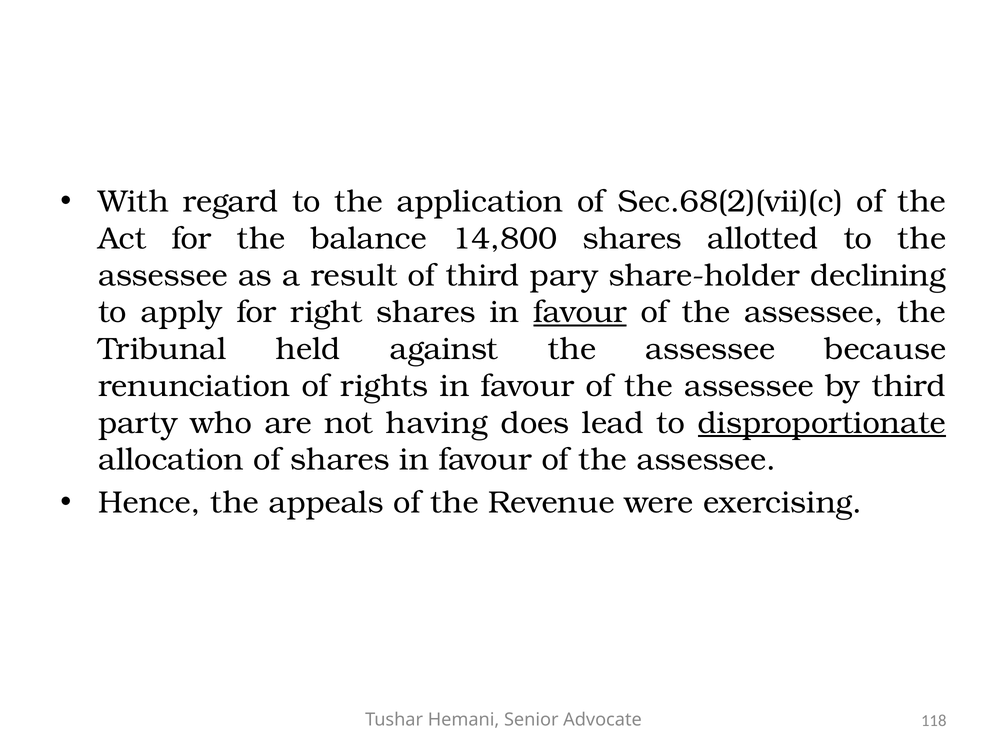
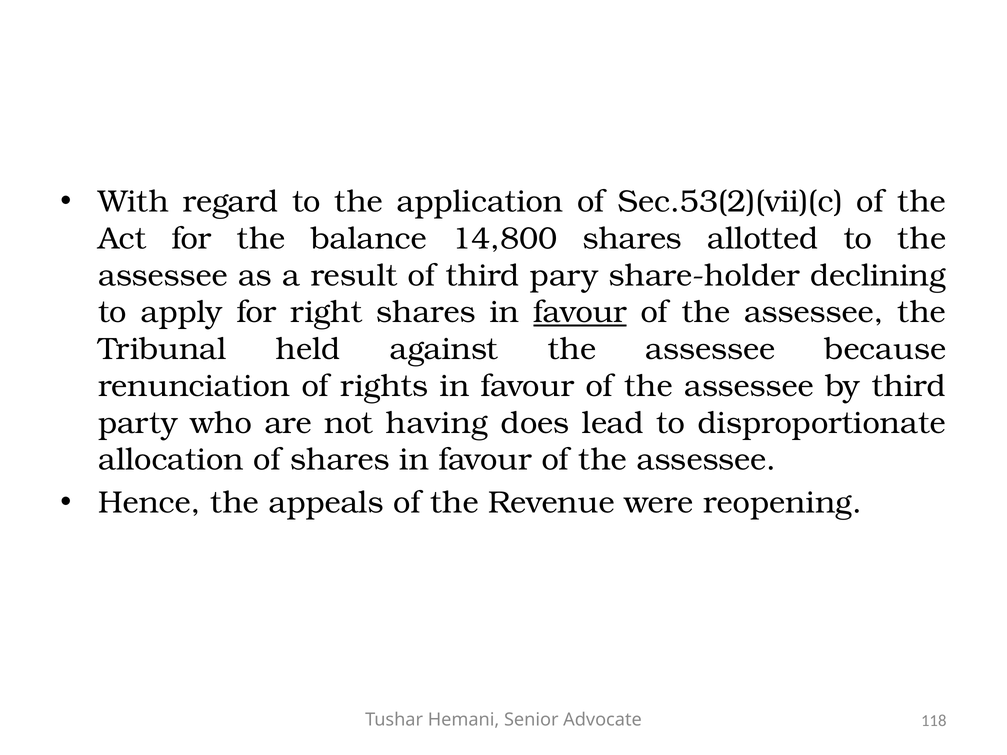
Sec.68(2)(vii)(c: Sec.68(2)(vii)(c -> Sec.53(2)(vii)(c (730, 202)
disproportionate underline: present -> none (822, 423)
exercising: exercising -> reopening (783, 503)
